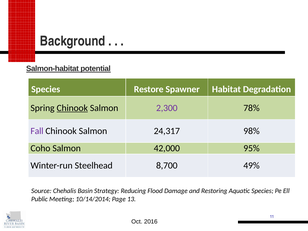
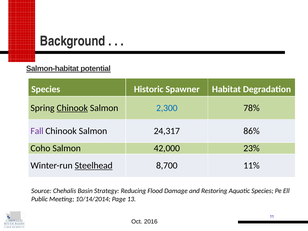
Restore: Restore -> Historic (149, 89)
2,300 colour: purple -> blue (167, 108)
98%: 98% -> 86% (252, 131)
95%: 95% -> 23% (252, 148)
Steelhead underline: none -> present (94, 166)
49%: 49% -> 11% (252, 166)
